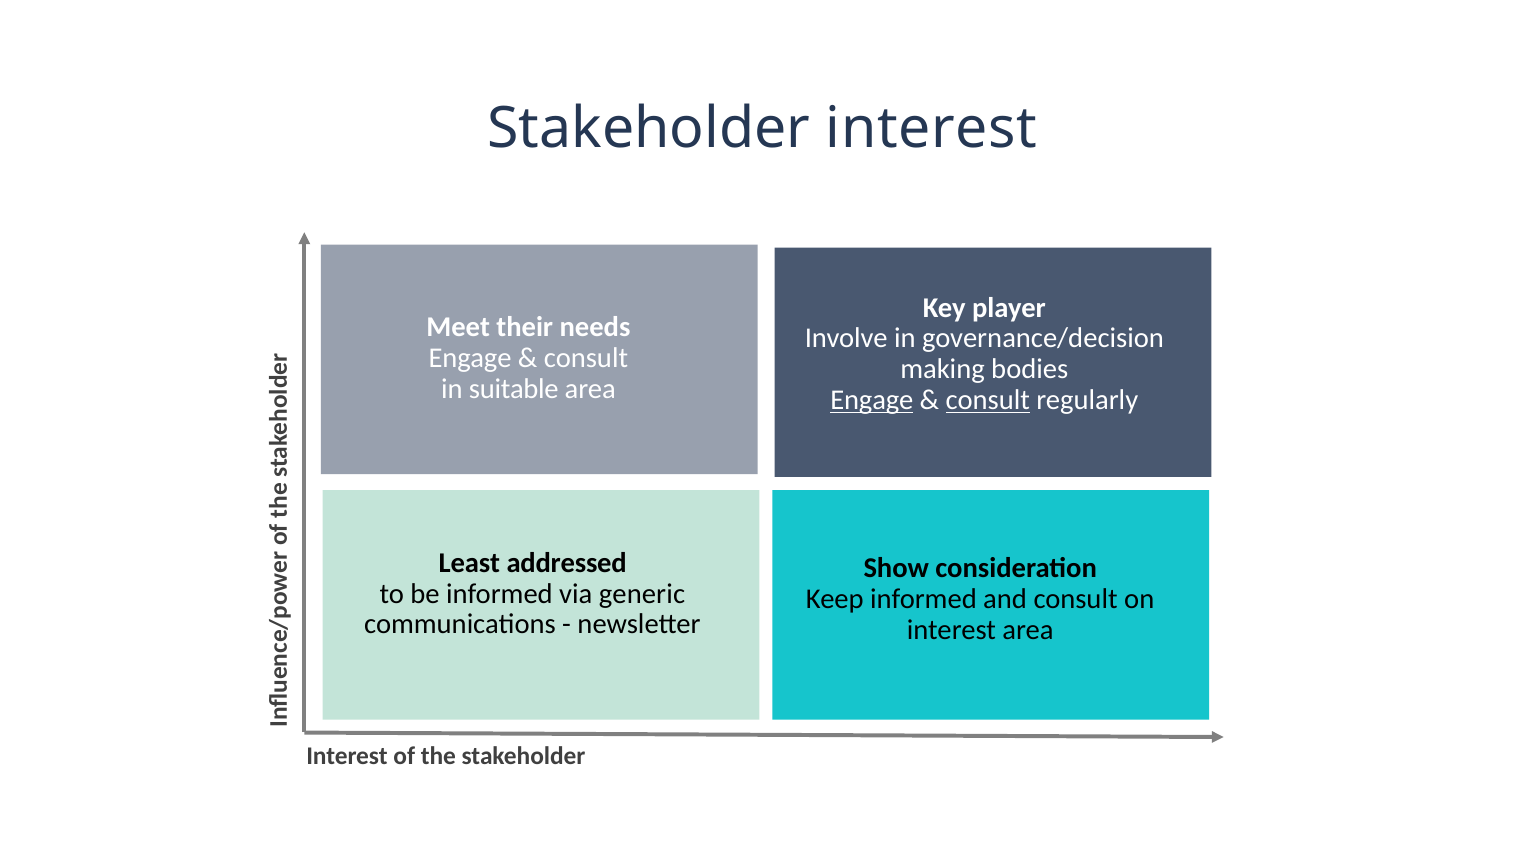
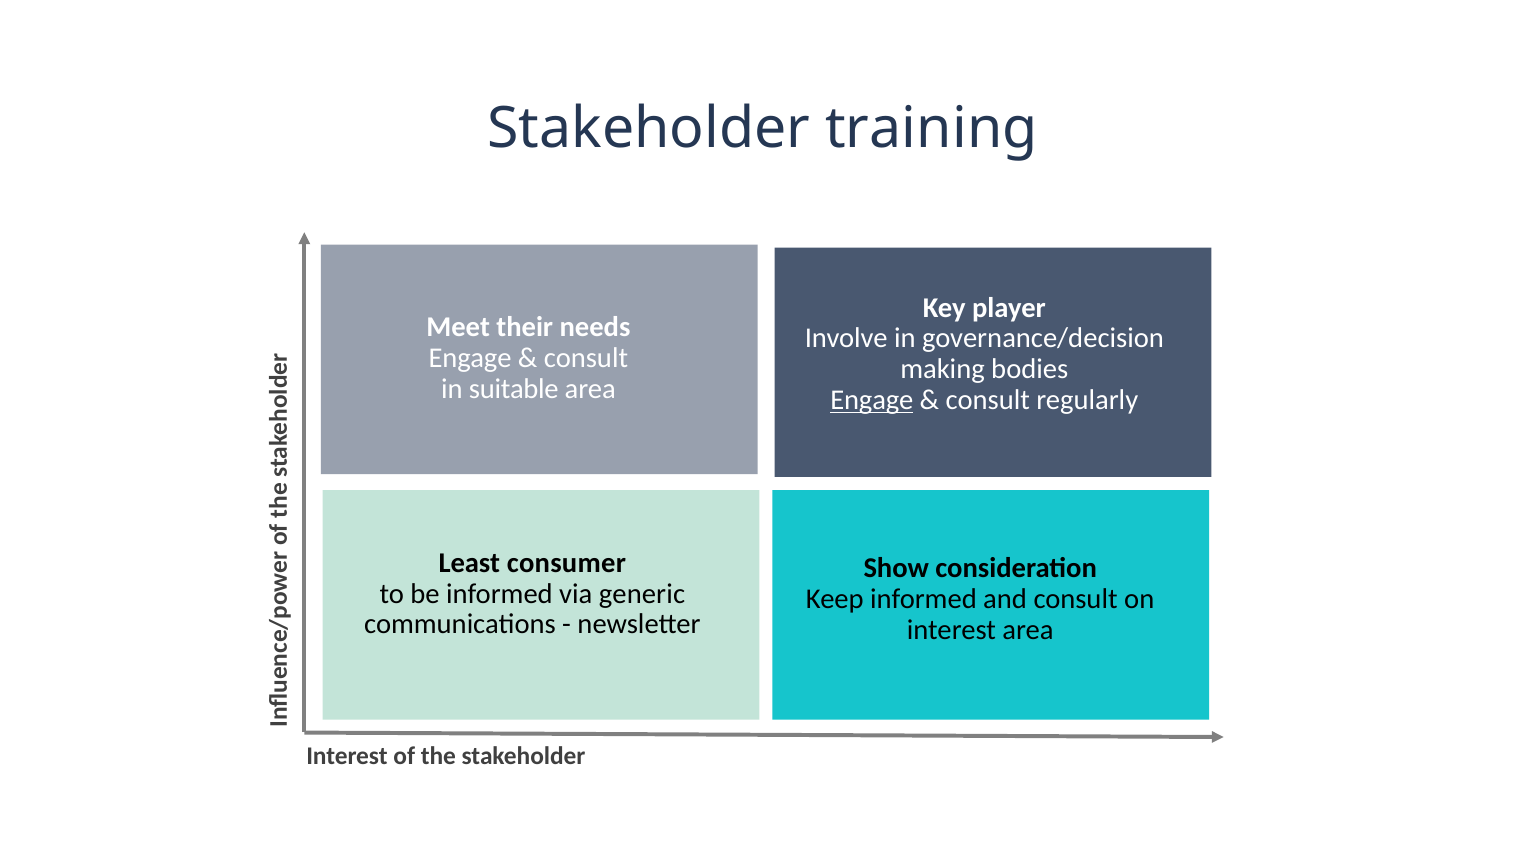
Stakeholder interest: interest -> training (932, 128)
consult underline: present -> none (988, 401)
addressed: addressed -> consumer (566, 563)
